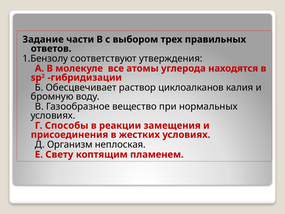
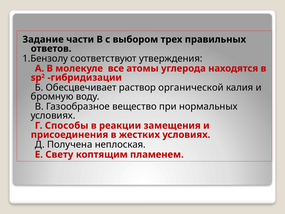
циклоалканов: циклоалканов -> органической (191, 87)
Организм: Организм -> Получена (70, 144)
